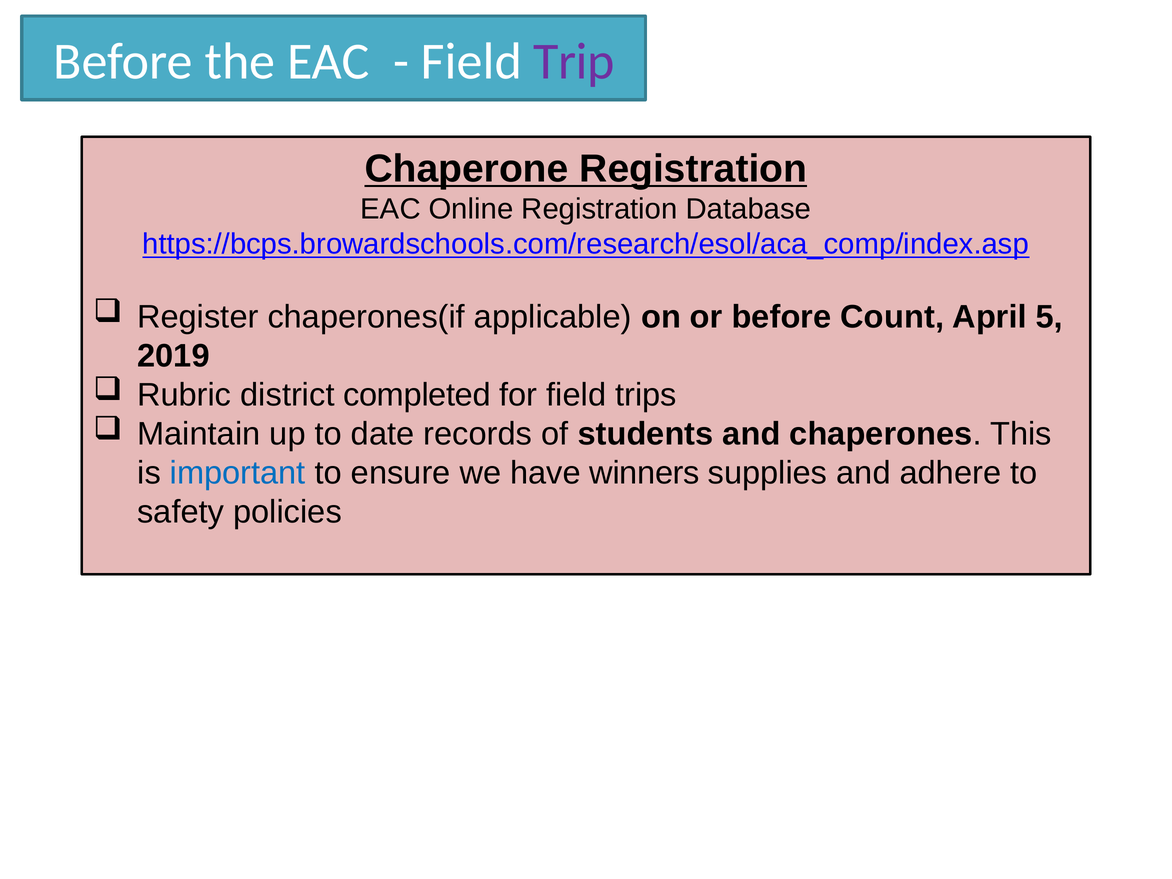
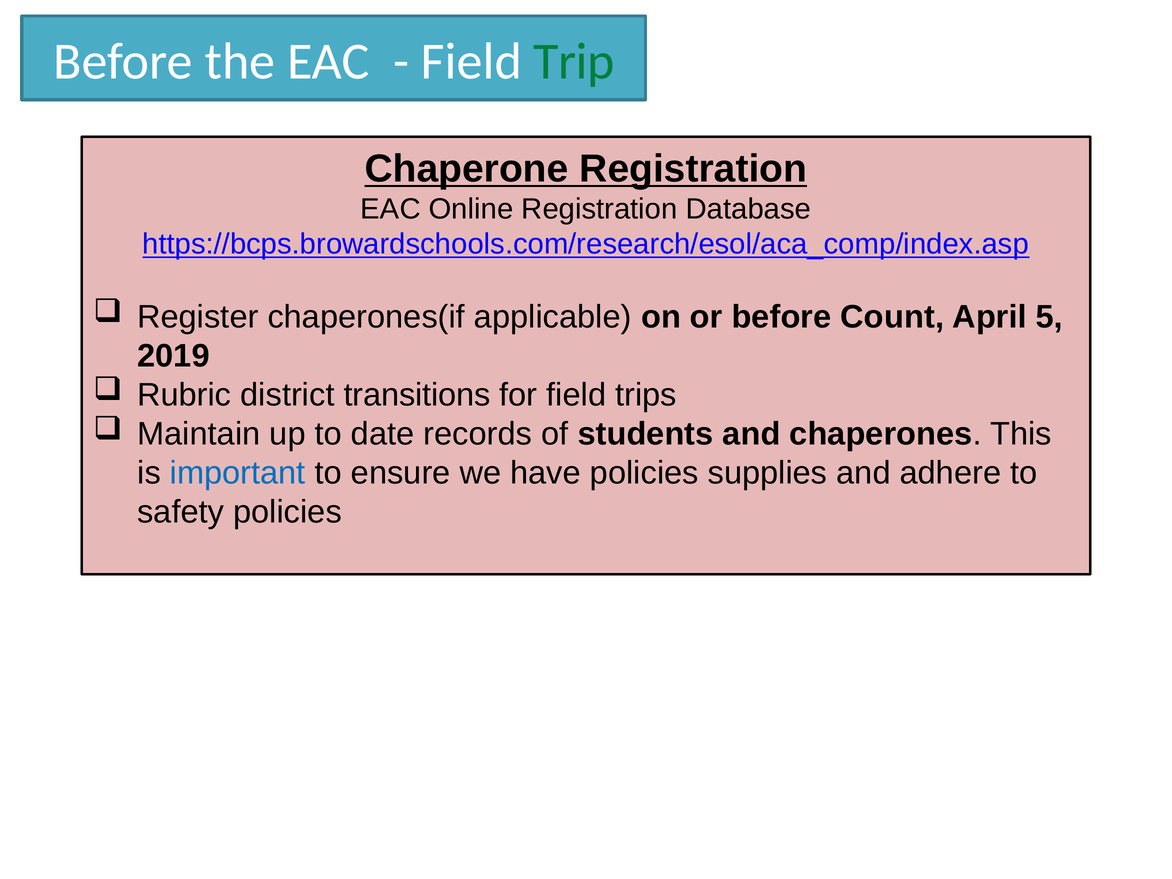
Trip colour: purple -> green (574, 61)
completed: completed -> transitions (417, 395)
have winners: winners -> policies (644, 473)
